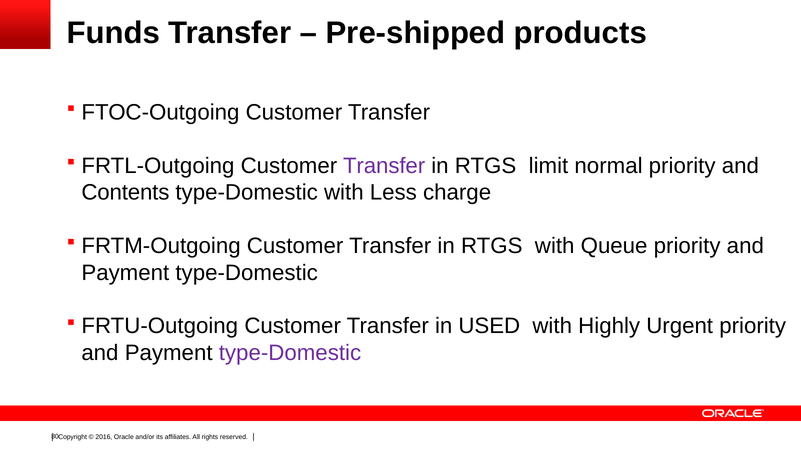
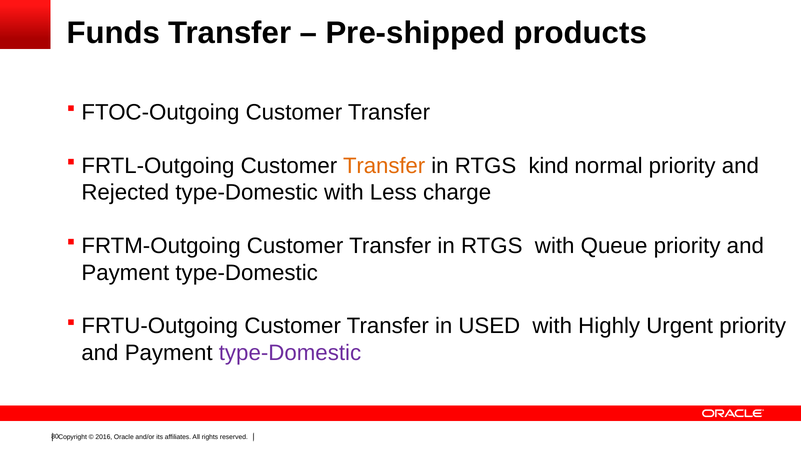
Transfer colour: purple -> orange (384, 166)
limit: limit -> kind (549, 166)
Contents: Contents -> Rejected (125, 192)
